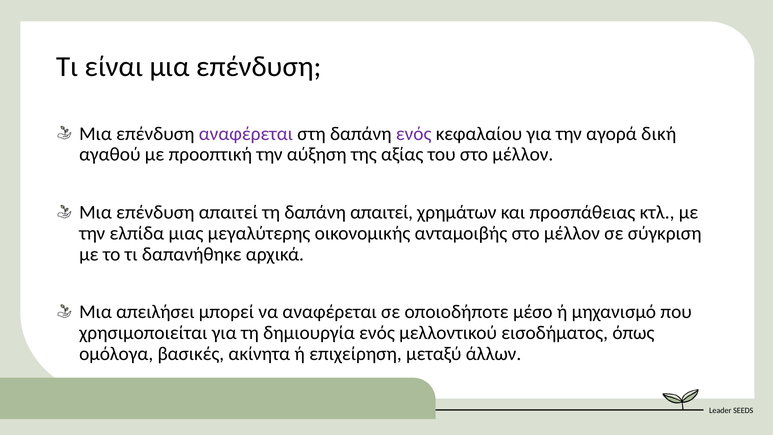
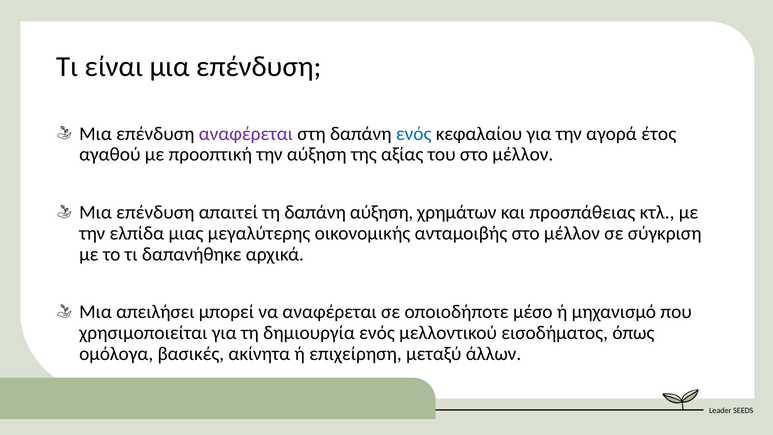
ενός colour: purple -> blue (414, 134)
δική: δική -> έτος (659, 134)
δαπάνη απαιτεί: απαιτεί -> αύξηση (382, 212)
